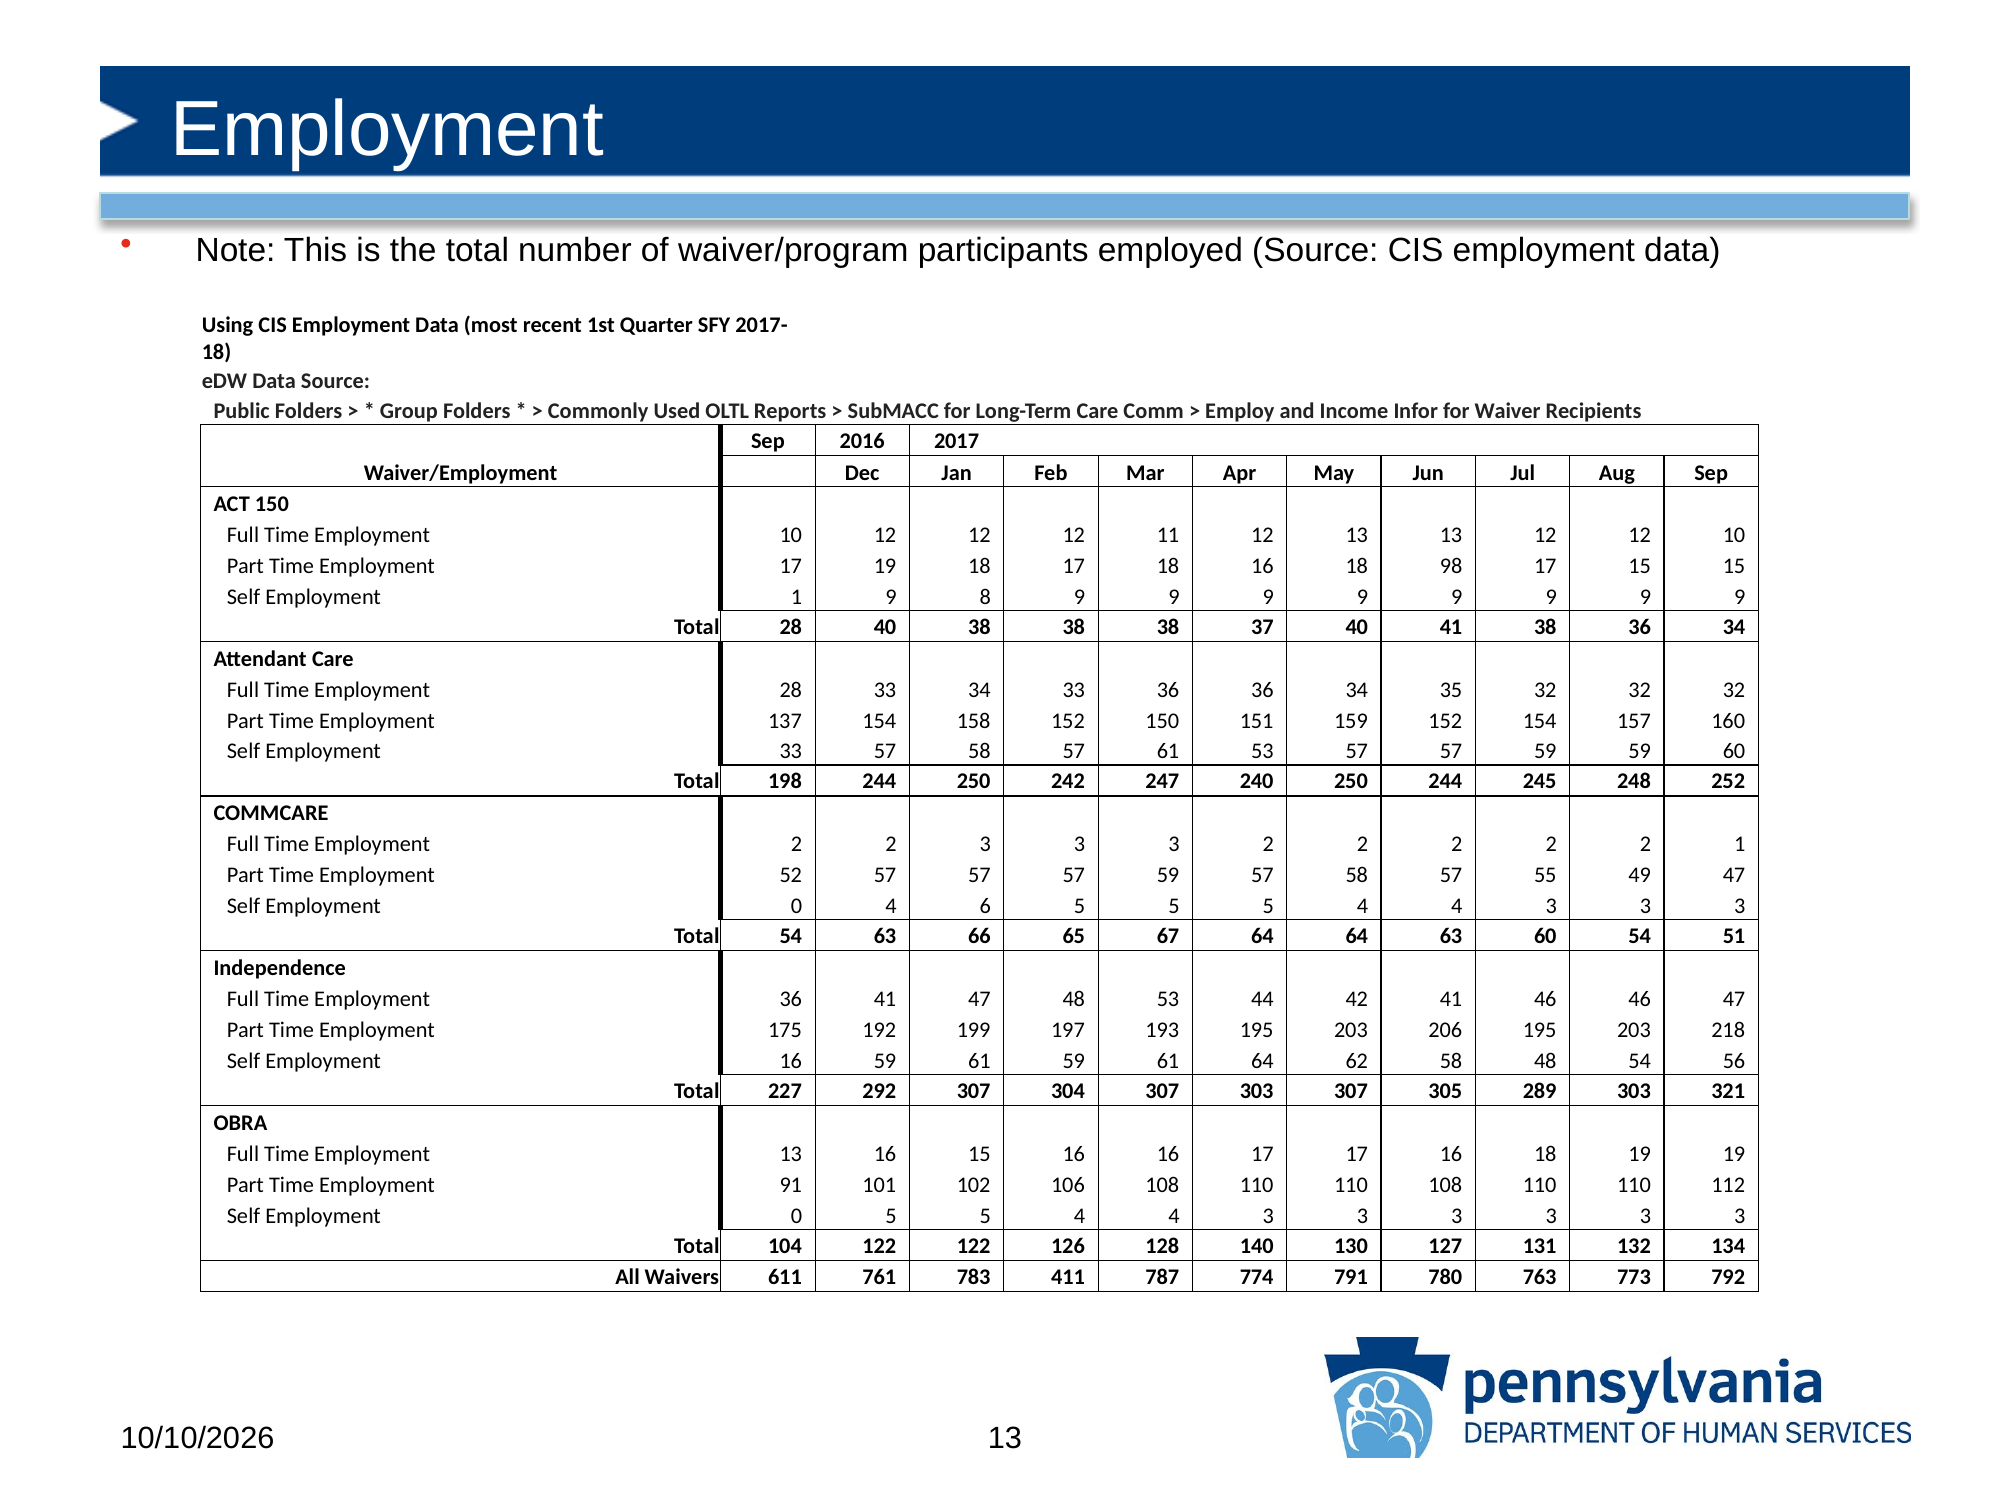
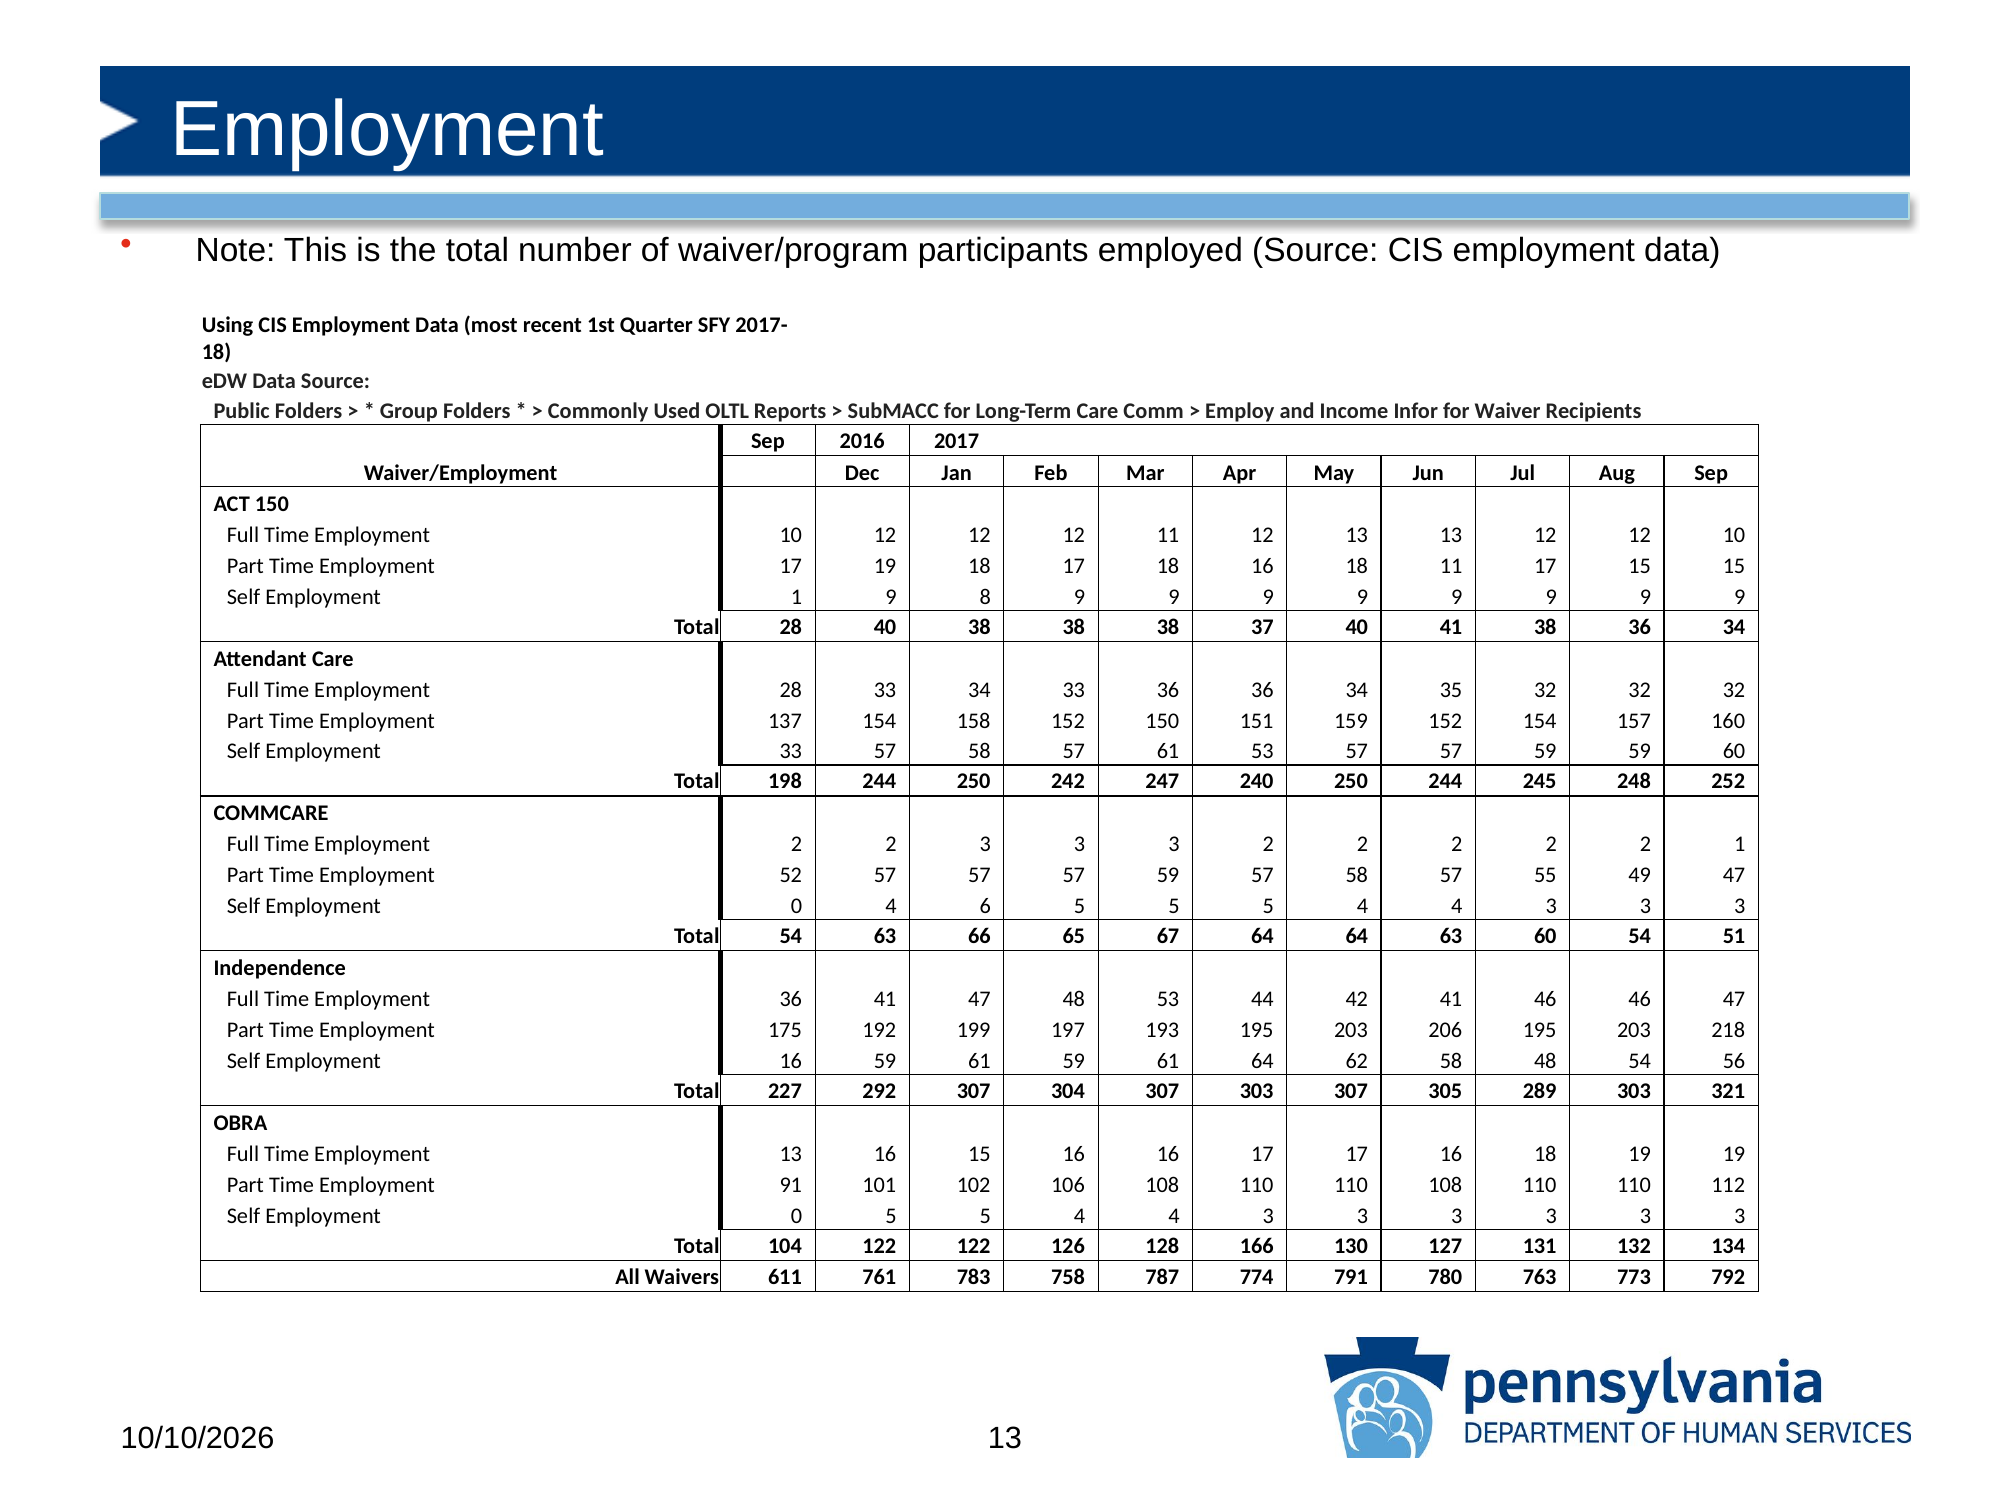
18 98: 98 -> 11 (1451, 566)
140: 140 -> 166 (1257, 1245)
411: 411 -> 758 (1068, 1276)
